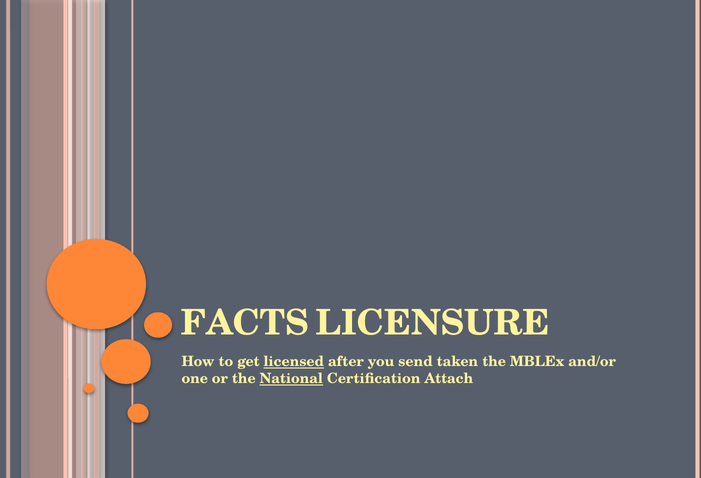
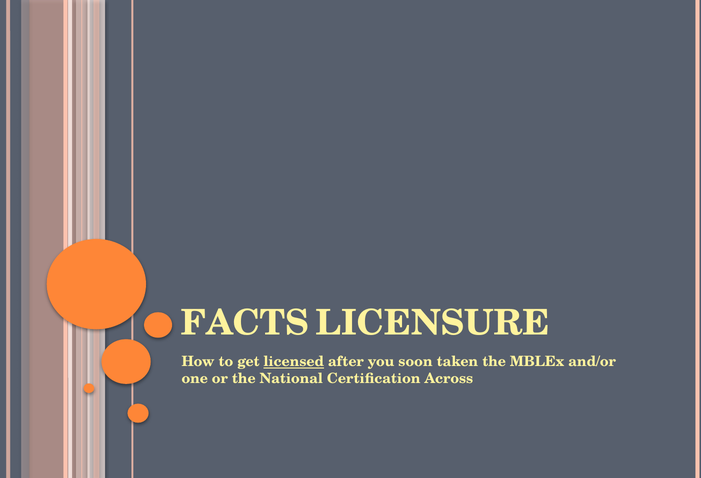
send: send -> soon (415, 362)
National underline: present -> none (291, 379)
Attach: Attach -> Across (449, 379)
